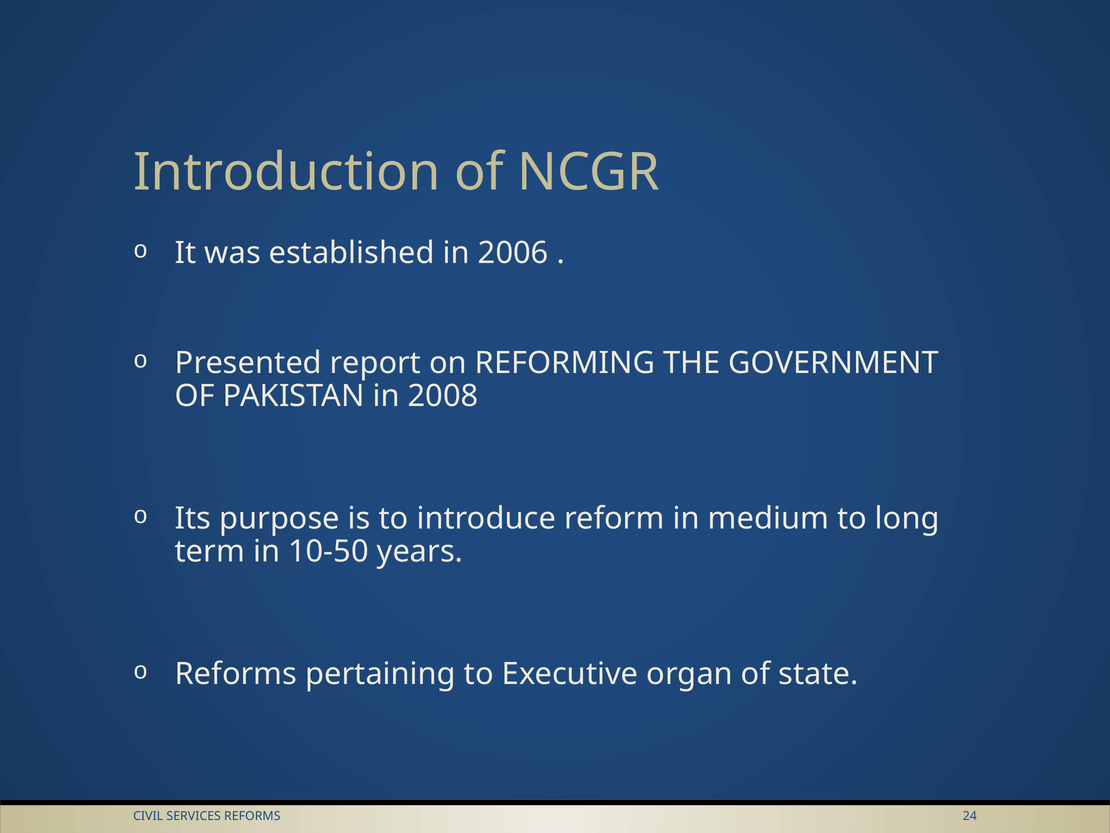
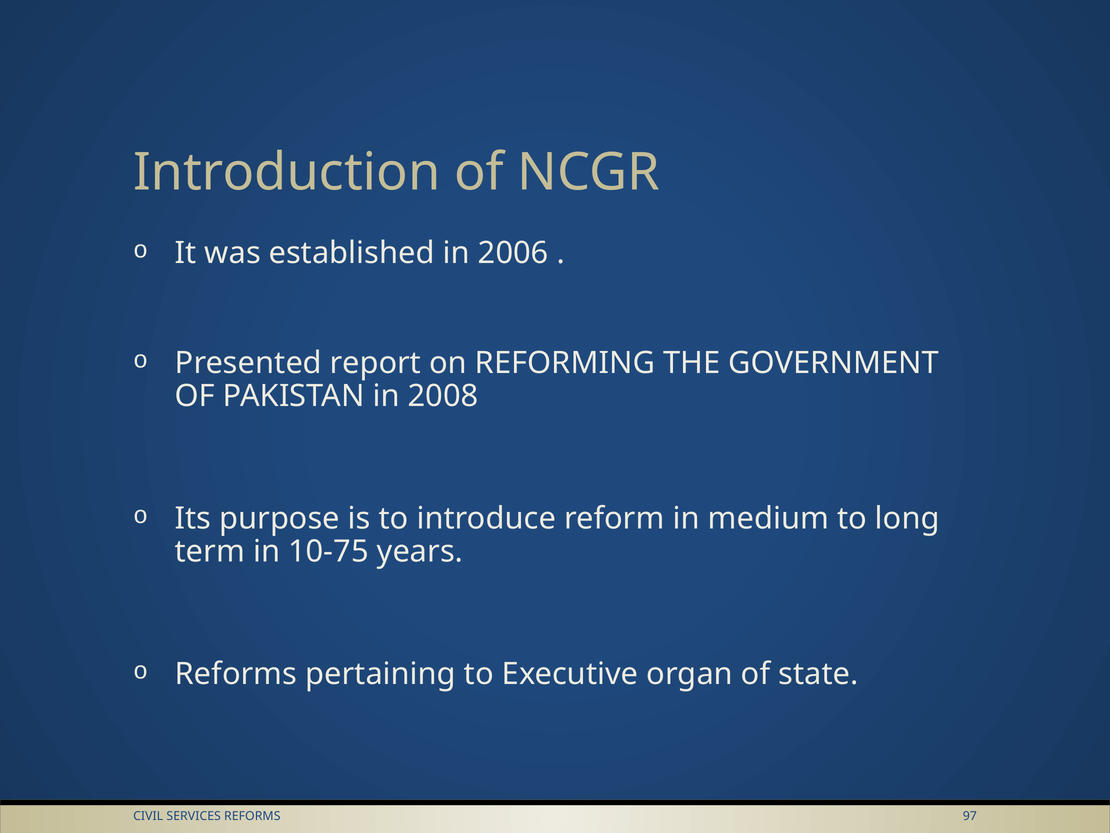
10-50: 10-50 -> 10-75 (328, 551)
24: 24 -> 97 (970, 816)
